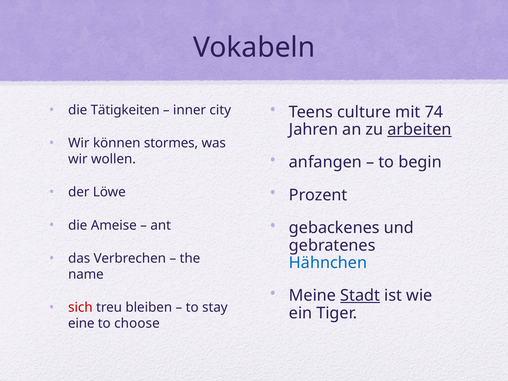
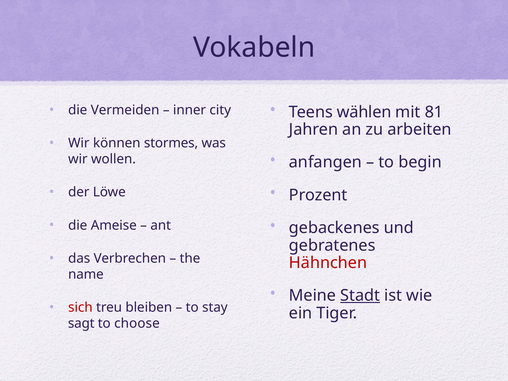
culture: culture -> wählen (364, 112)
74: 74 -> 81 (434, 112)
Tätigkeiten: Tätigkeiten -> Vermeiden (125, 110)
arbeiten underline: present -> none (420, 130)
Hähnchen colour: blue -> red (328, 263)
eine: eine -> sagt (81, 323)
